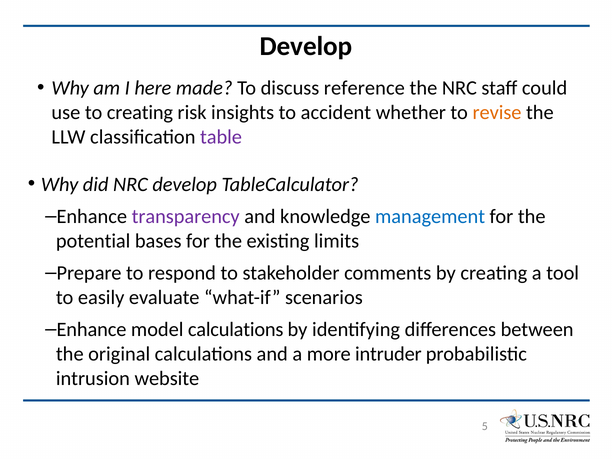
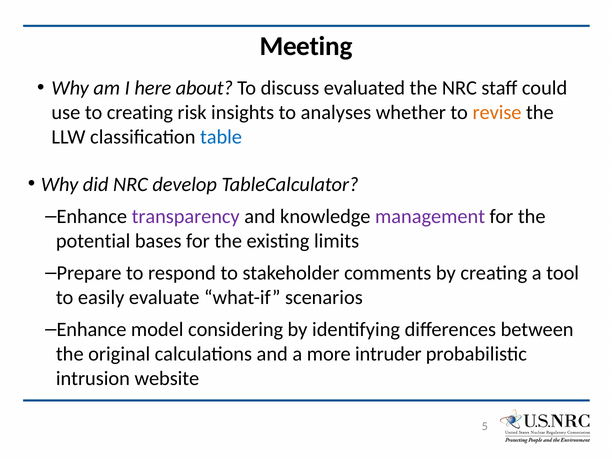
Develop: Develop -> Meeting (306, 46)
made: made -> about (204, 88)
reference: reference -> evaluated (364, 88)
accident: accident -> analyses (336, 113)
table colour: purple -> blue (221, 137)
management colour: blue -> purple (430, 217)
model calculations: calculations -> considering (236, 330)
